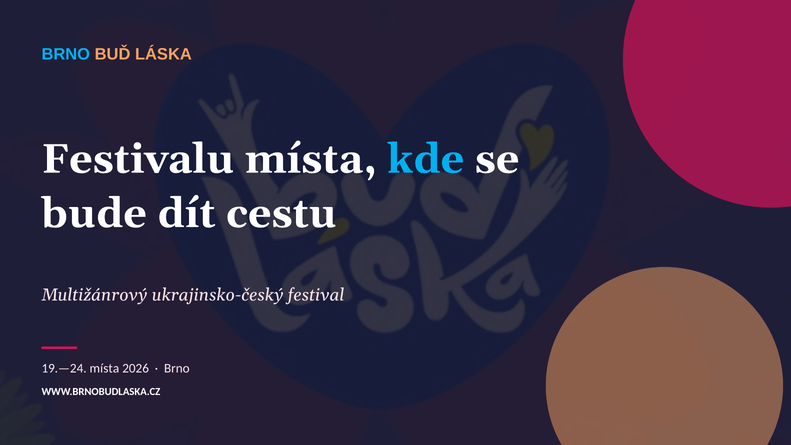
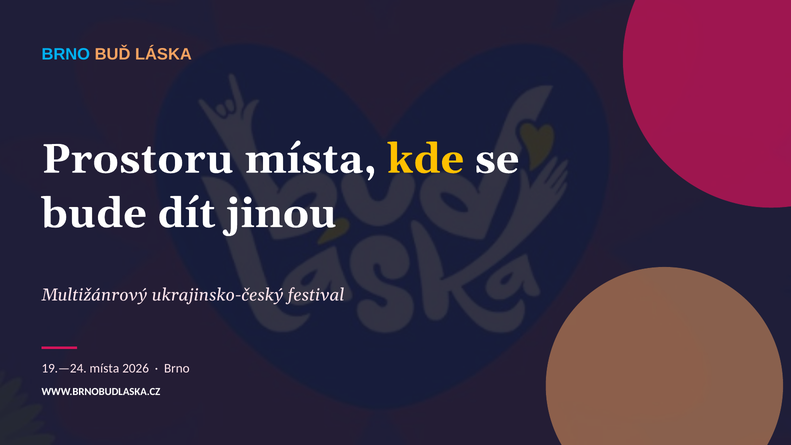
Festivalu: Festivalu -> Prostoru (138, 159)
kde colour: light blue -> yellow (426, 159)
cestu: cestu -> jinou (281, 213)
